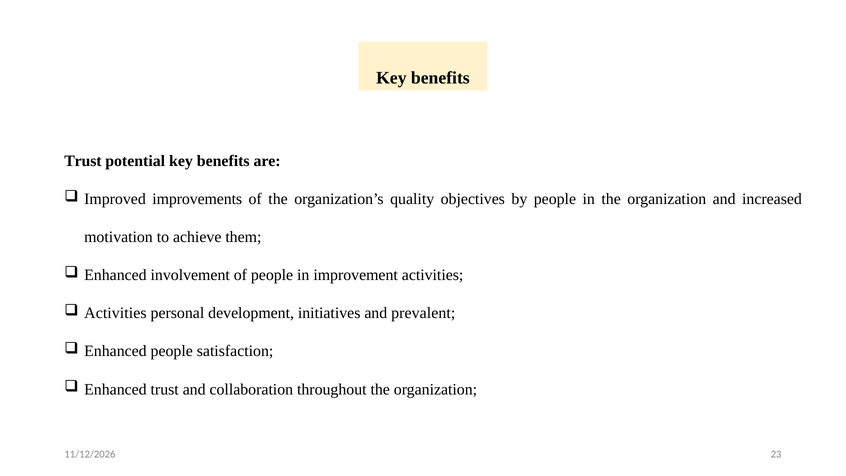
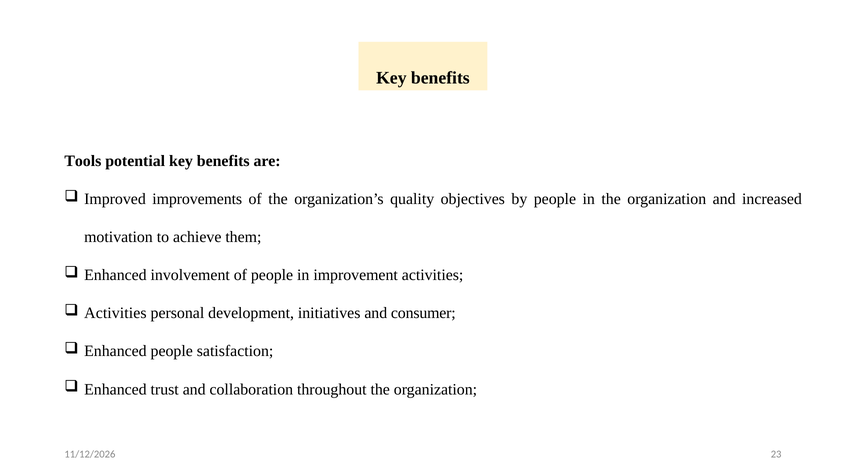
Trust: Trust -> Tools (83, 161)
prevalent: prevalent -> consumer (423, 313)
